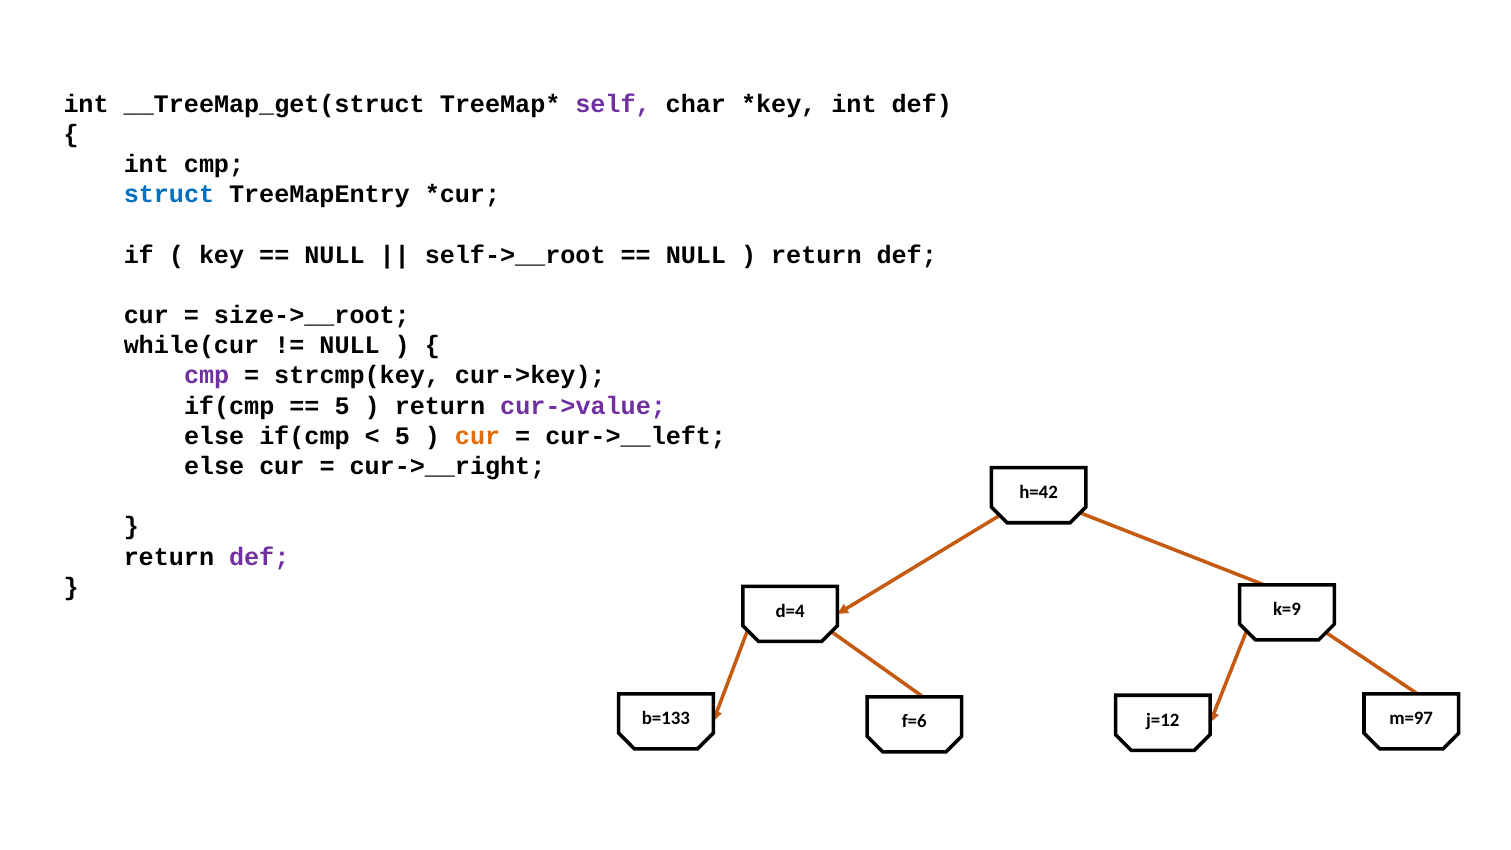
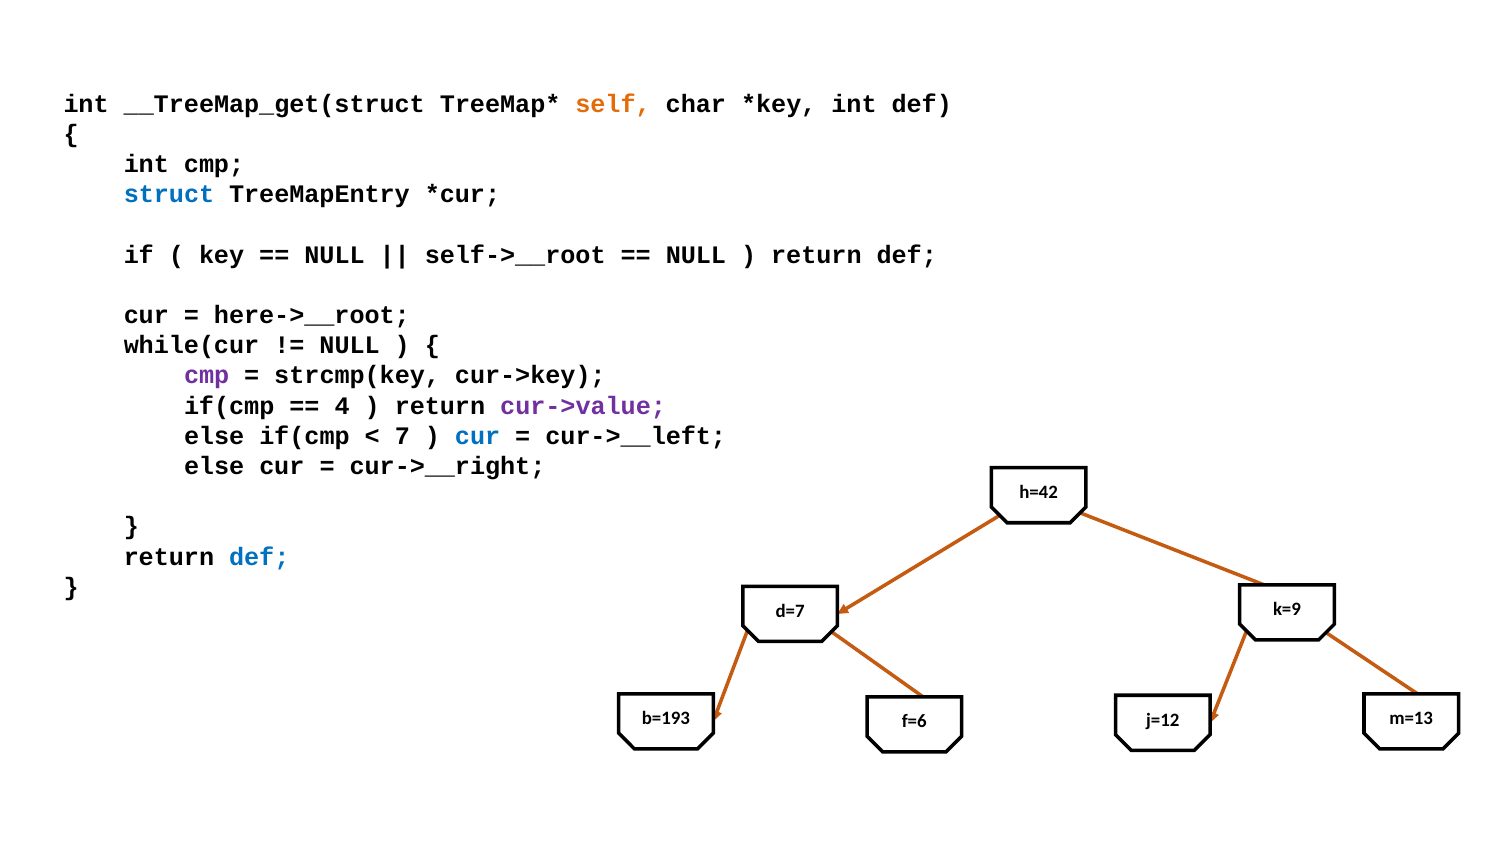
self colour: purple -> orange (613, 104)
size->__root: size->__root -> here->__root (312, 315)
5: 5 -> 4 (342, 406)
5: 5 -> 7 (402, 436)
cur colour: orange -> blue (478, 436)
def colour: purple -> blue (259, 557)
d=4: d=4 -> d=7 (790, 611)
b=133: b=133 -> b=193 (666, 719)
m=97: m=97 -> m=13 (1411, 719)
